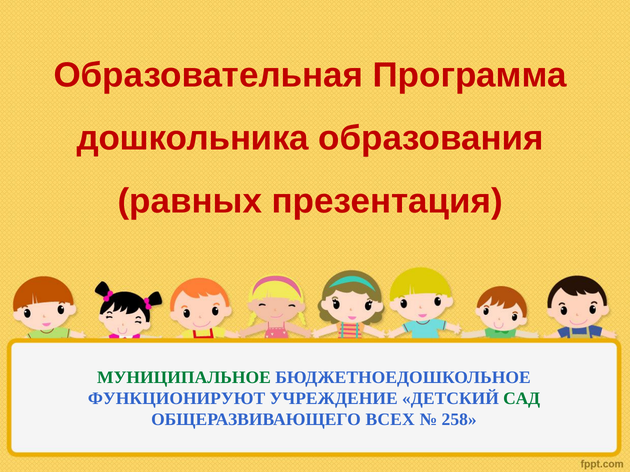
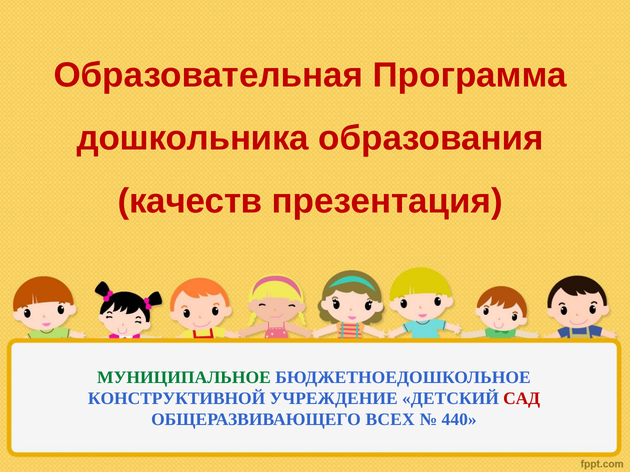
равных: равных -> качеств (190, 201)
ФУНКЦИОНИРУЮТ: ФУНКЦИОНИРУЮТ -> КОНСТРУКТИВНОЙ (177, 399)
САД colour: green -> red (522, 399)
258: 258 -> 440 (459, 420)
